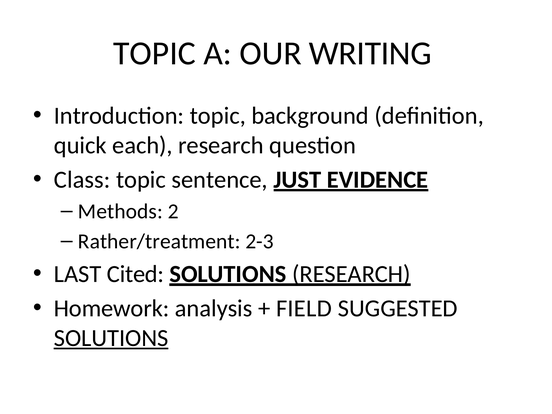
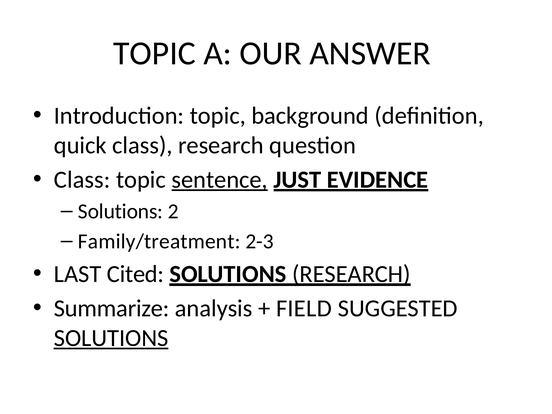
WRITING: WRITING -> ANSWER (370, 53)
quick each: each -> class (142, 145)
sentence underline: none -> present (220, 180)
Methods: Methods -> Solutions (120, 211)
Rather/treatment: Rather/treatment -> Family/treatment (159, 241)
Homework: Homework -> Summarize (112, 308)
